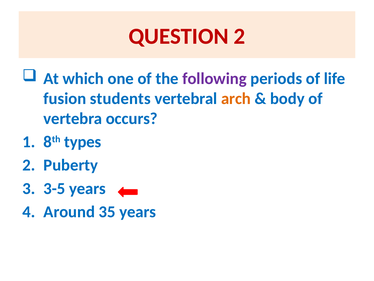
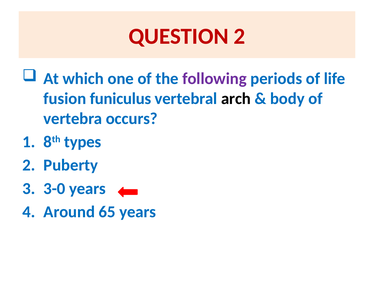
students: students -> funiculus (121, 98)
arch colour: orange -> black (236, 98)
3-5: 3-5 -> 3-0 (54, 188)
35: 35 -> 65 (107, 211)
